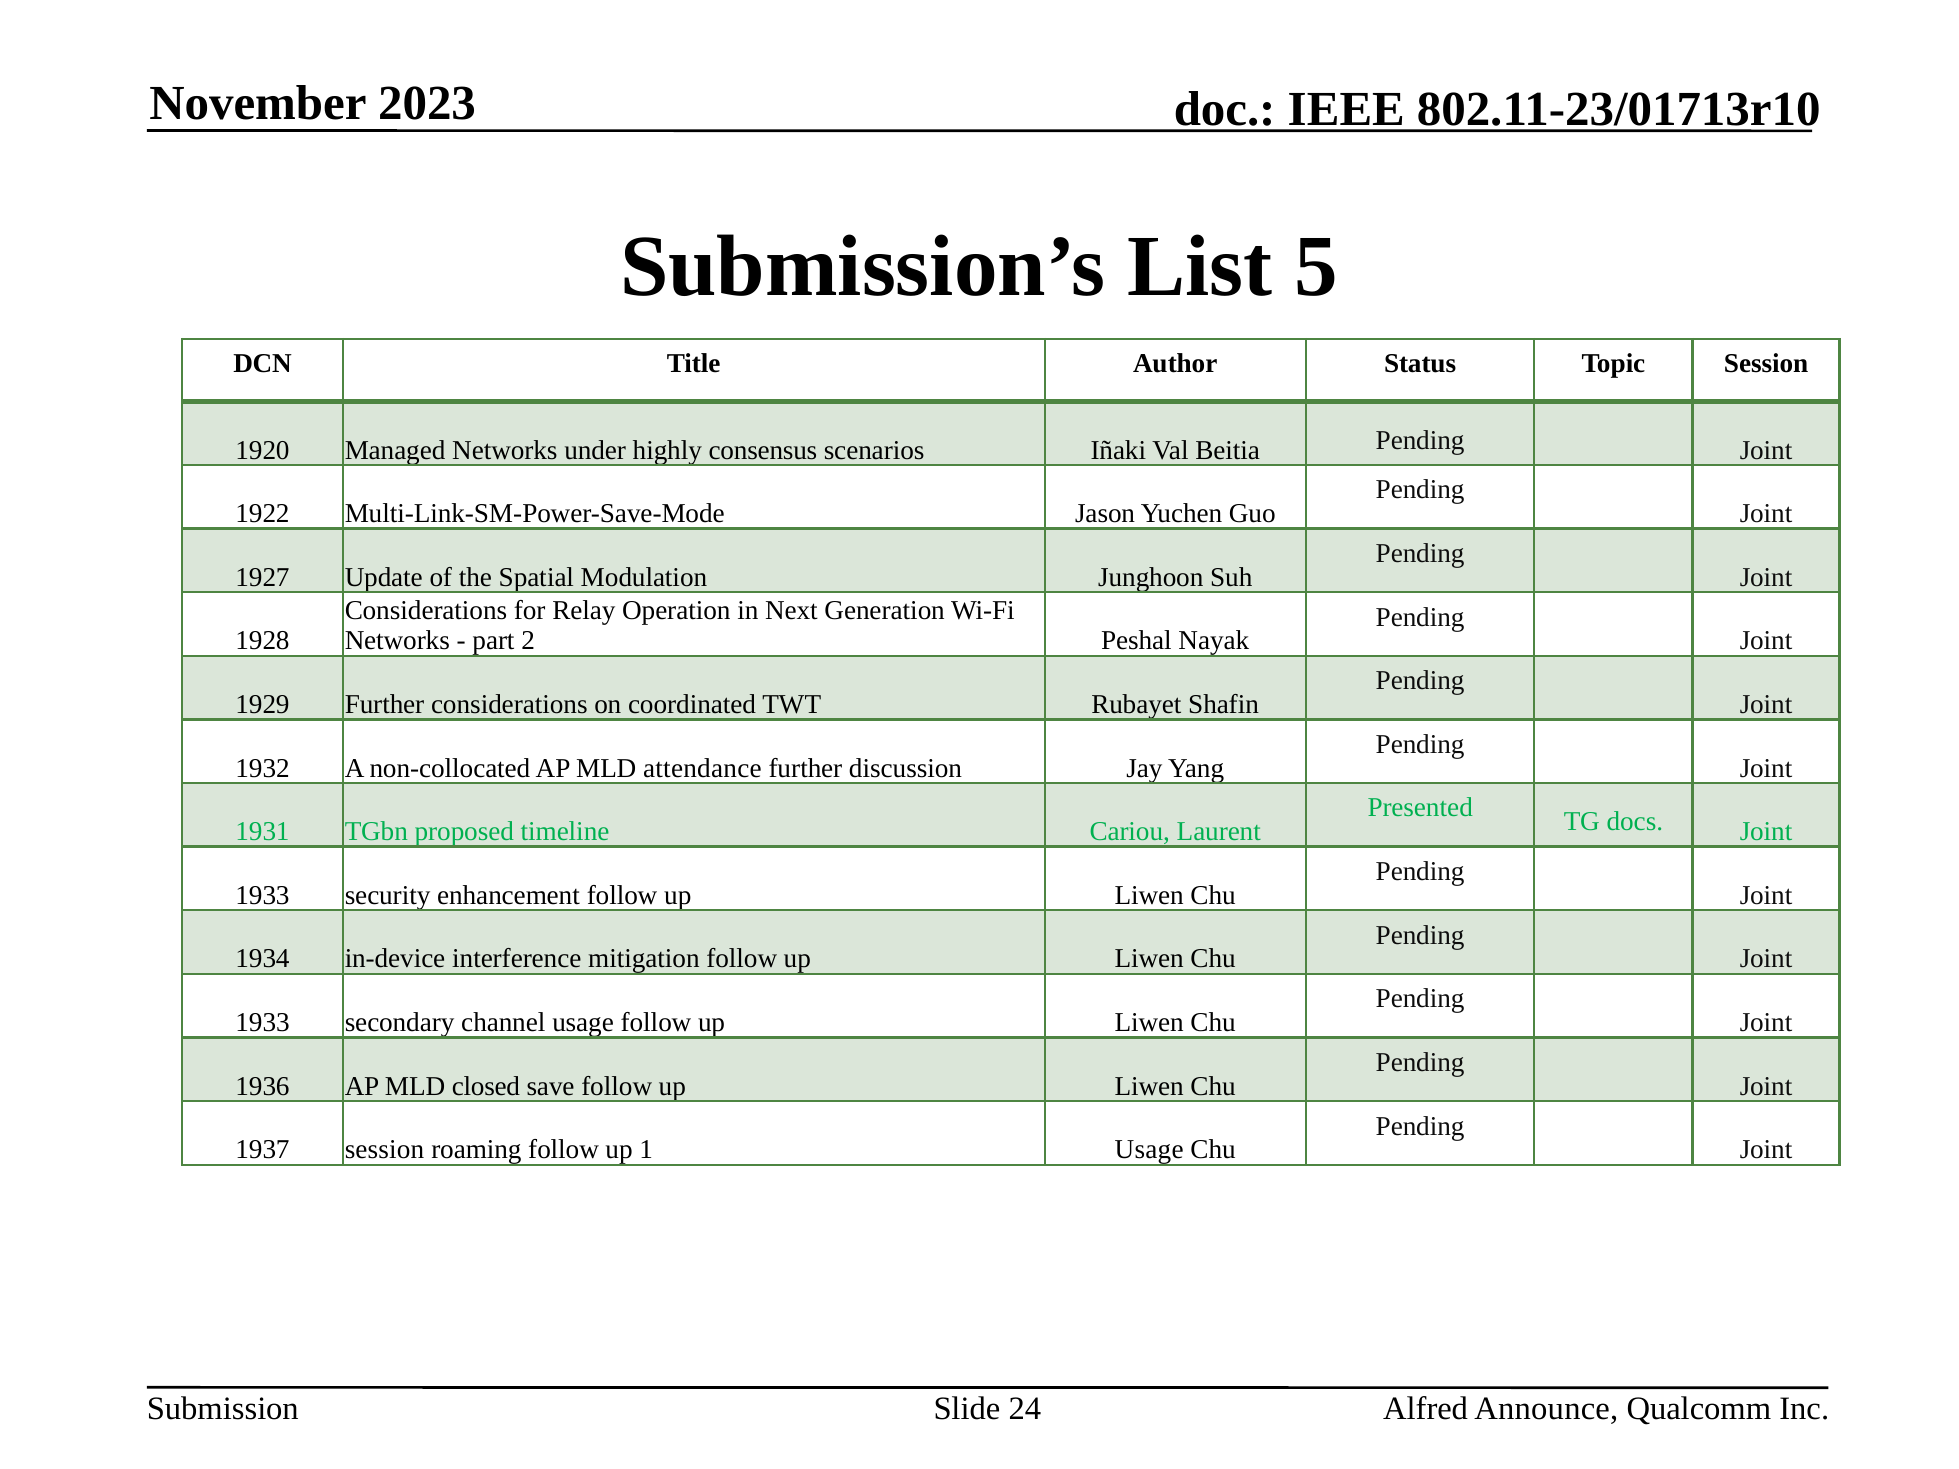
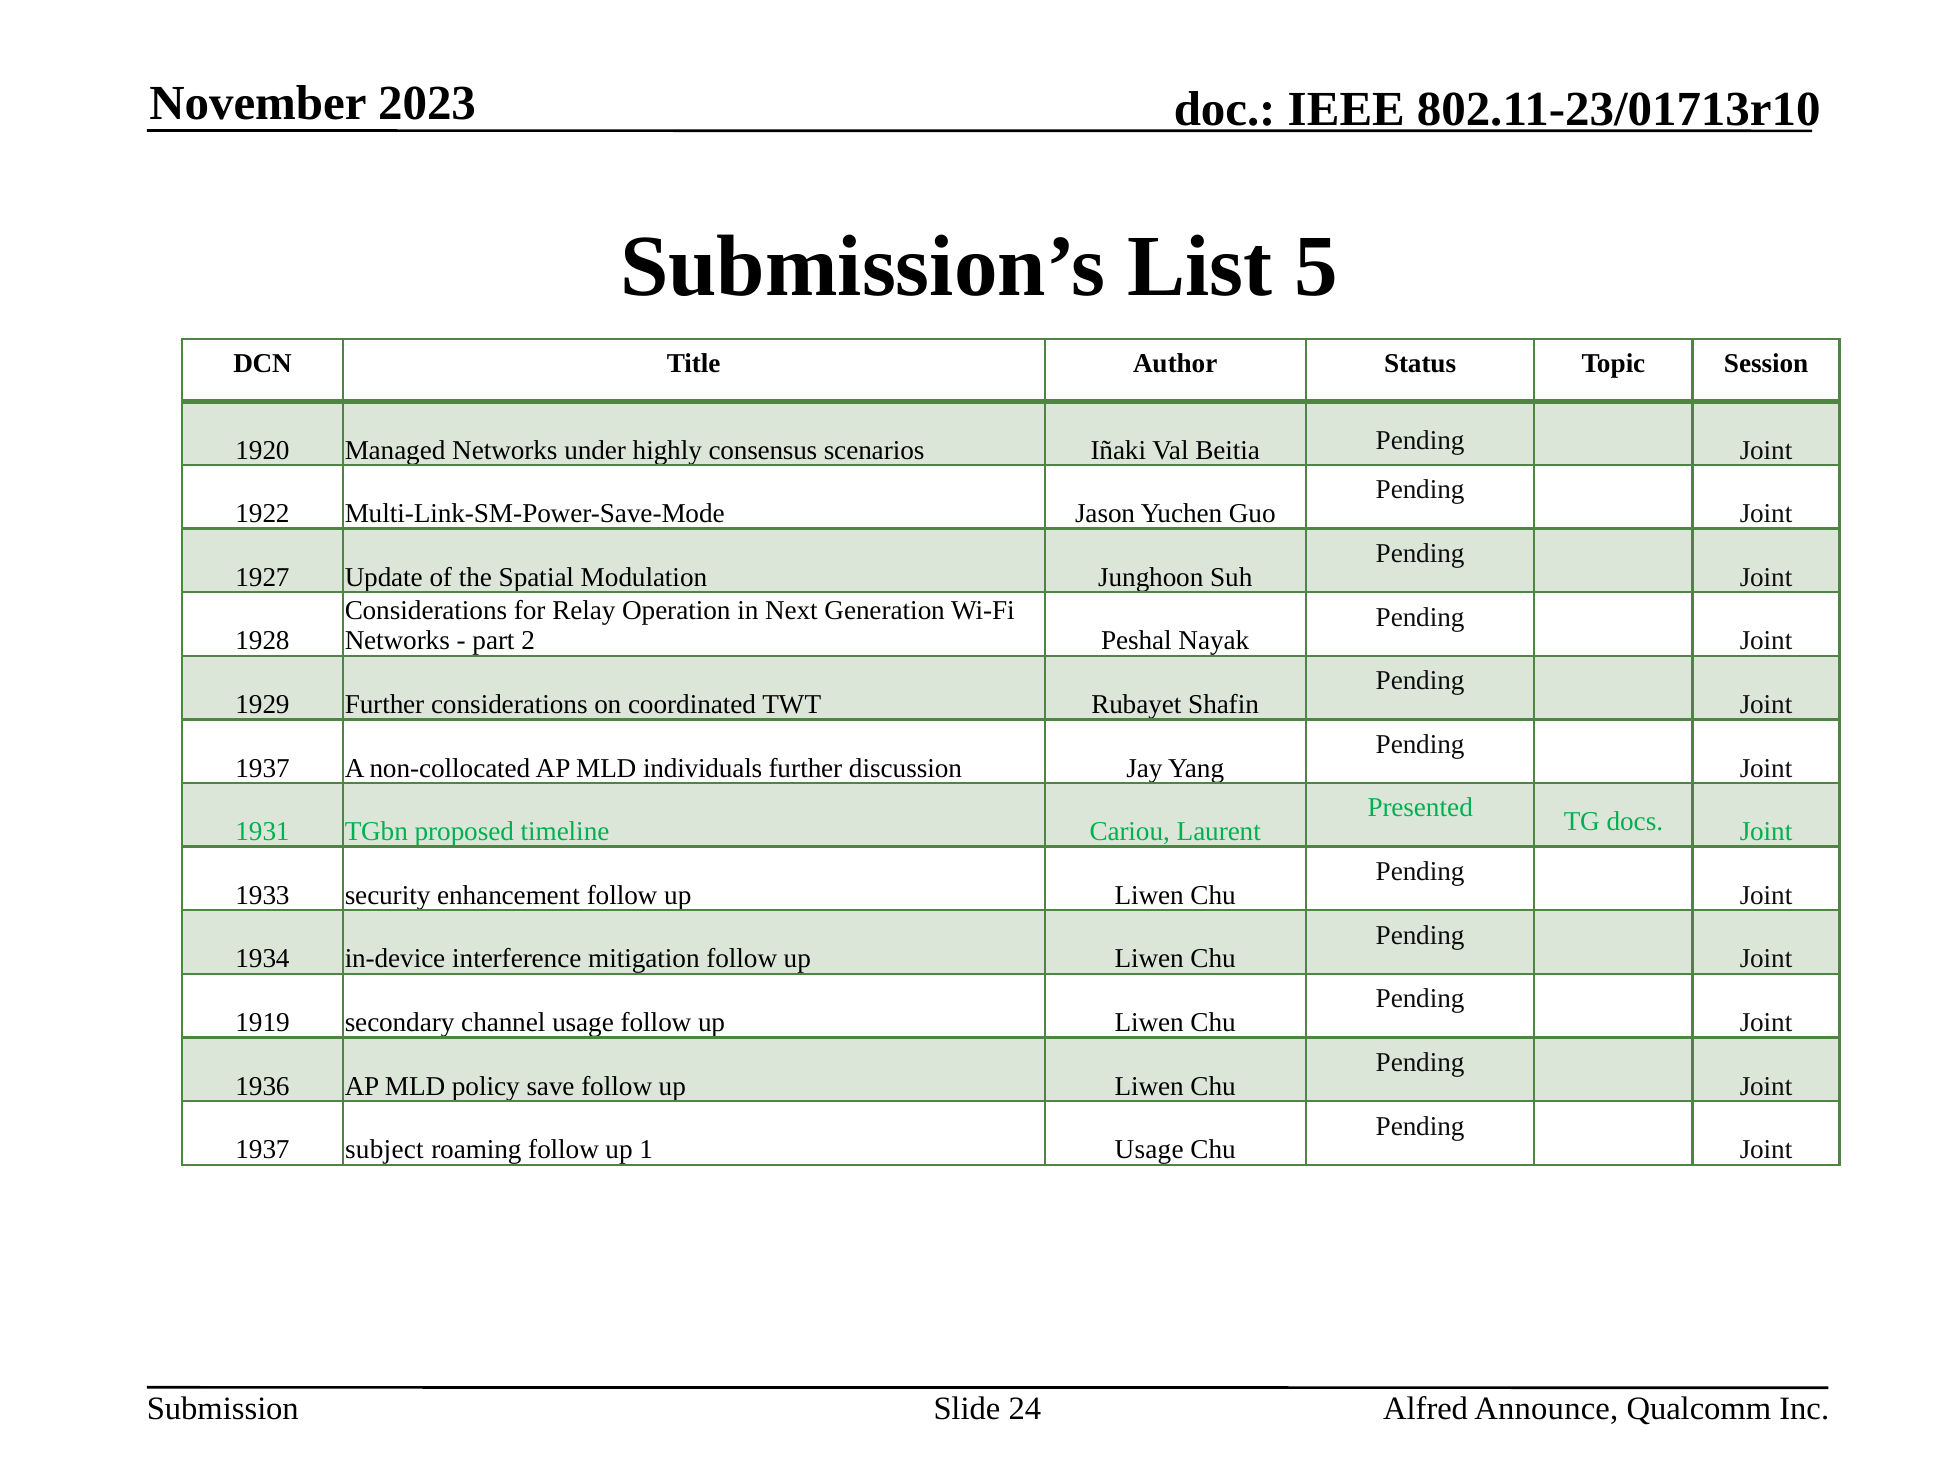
1932: 1932 -> 1937 (263, 768)
attendance: attendance -> individuals (703, 768)
1933: 1933 -> 1919 (263, 1023)
closed: closed -> policy (486, 1086)
1937 session: session -> subject (384, 1150)
